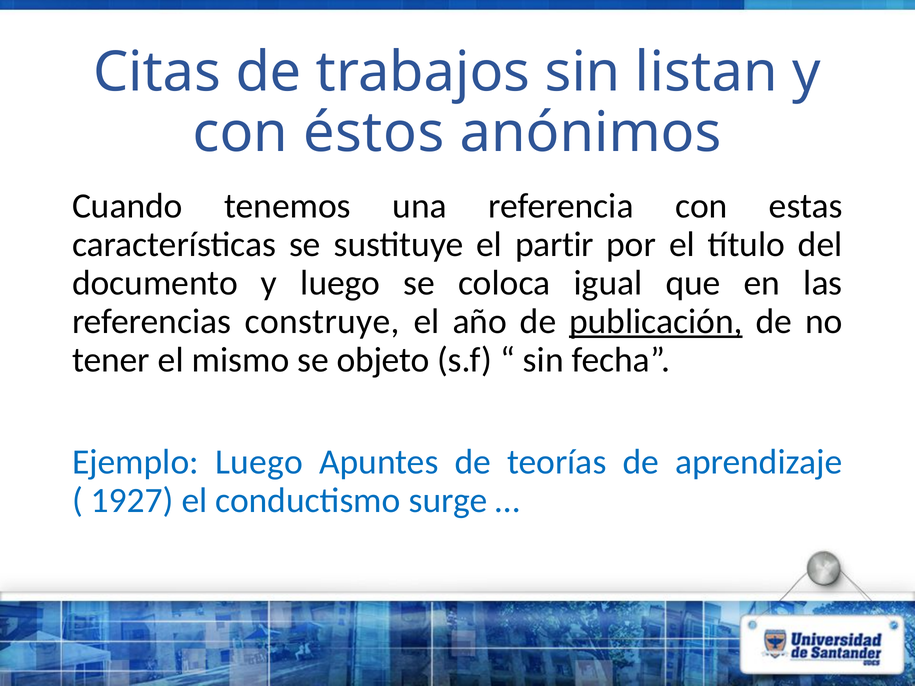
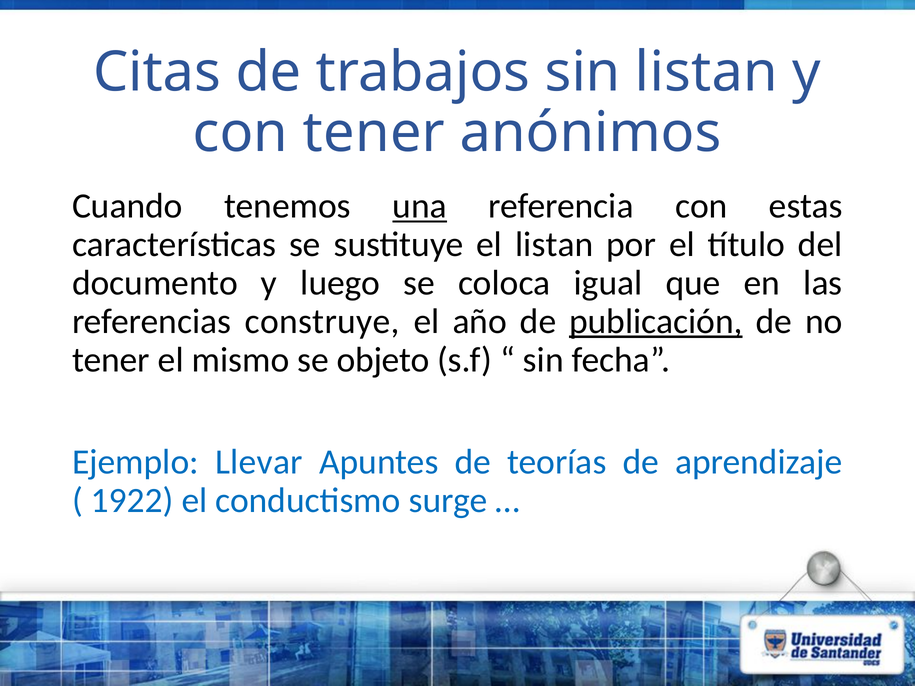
con éstos: éstos -> tener (374, 133)
una underline: none -> present (420, 206)
el partir: partir -> listan (554, 245)
Ejemplo Luego: Luego -> Llevar (259, 462)
1927: 1927 -> 1922 (132, 501)
